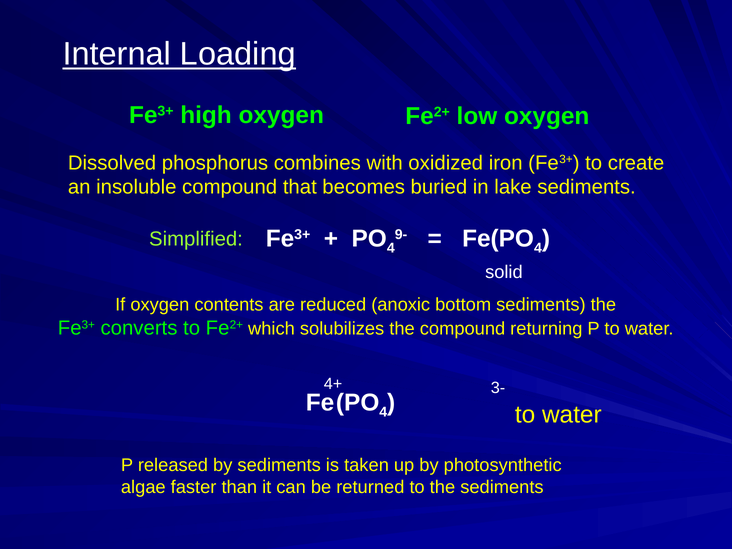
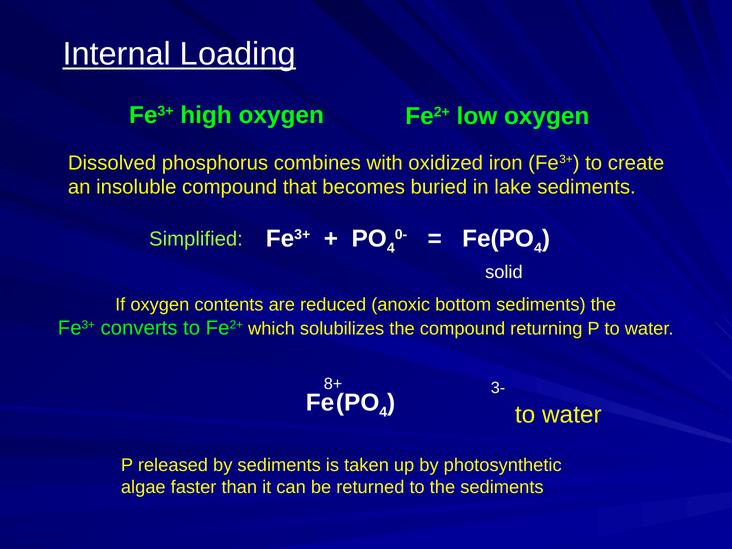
9-: 9- -> 0- (401, 235)
4+: 4+ -> 8+ (333, 384)
